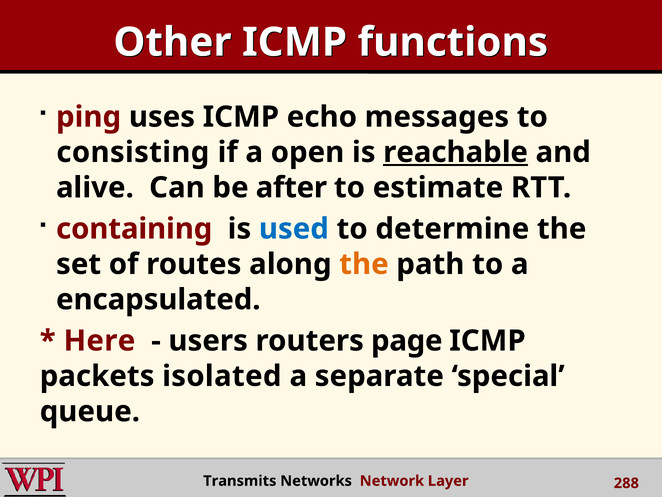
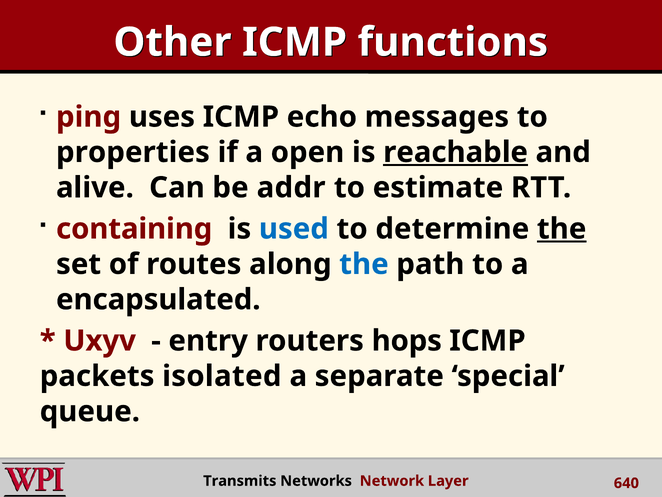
consisting: consisting -> properties (133, 152)
after: after -> addr (291, 187)
the underline: none -> present (562, 229)
the colour: orange -> blue (364, 264)
Here: Here -> Uxyv (100, 340)
users: users -> entry (208, 340)
page: page -> hops (407, 340)
288: 288 -> 640 (626, 483)
